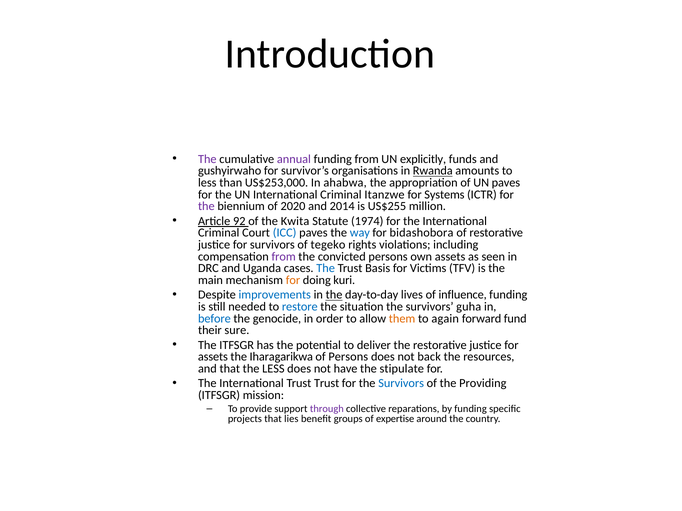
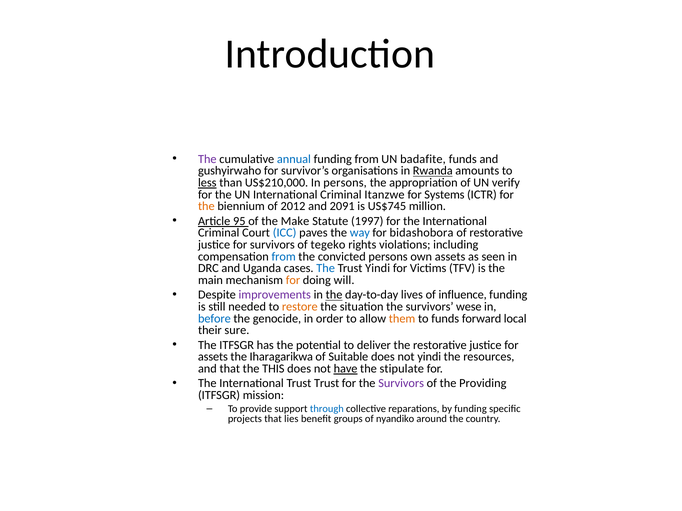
annual colour: purple -> blue (294, 159)
explicitly: explicitly -> badafite (423, 159)
less underline: none -> present (207, 183)
US$253,000: US$253,000 -> US$210,000 (277, 183)
In ahabwa: ahabwa -> persons (345, 183)
UN paves: paves -> verify (506, 183)
the colour: purple -> orange (206, 207)
2020: 2020 -> 2012 (293, 207)
2014: 2014 -> 2091 (342, 207)
US$255: US$255 -> US$745 (387, 207)
92: 92 -> 95 (239, 221)
Kwita: Kwita -> Make (295, 221)
1974: 1974 -> 1997 (367, 221)
from colour: purple -> blue (284, 257)
Trust Basis: Basis -> Yindi (378, 269)
kuri: kuri -> will (344, 280)
improvements colour: blue -> purple (275, 295)
restore colour: blue -> orange (300, 307)
guha: guha -> wese (469, 307)
to again: again -> funds (445, 319)
fund: fund -> local (515, 319)
of Persons: Persons -> Suitable (348, 357)
not back: back -> yindi (429, 357)
the LESS: LESS -> THIS (273, 369)
have underline: none -> present (346, 369)
Survivors colour: blue -> purple (401, 384)
through colour: purple -> blue (327, 409)
expertise: expertise -> nyandiko (395, 419)
